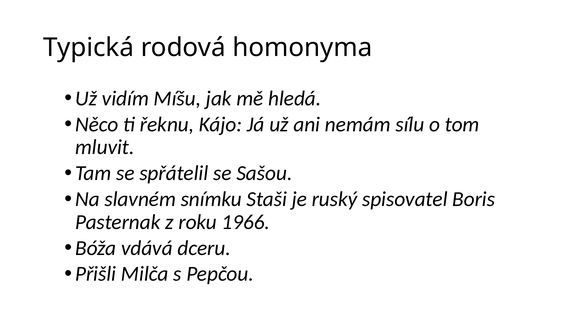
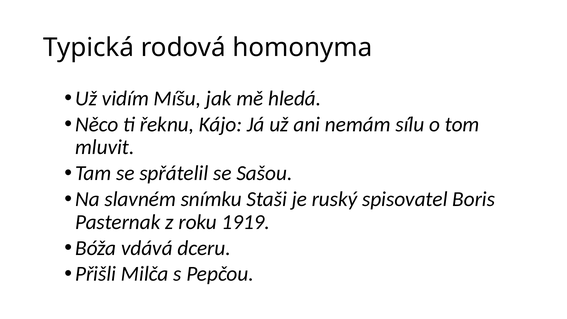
1966: 1966 -> 1919 (246, 222)
